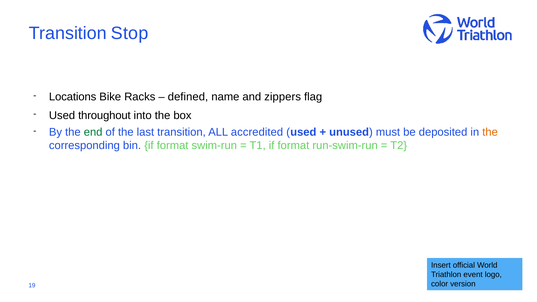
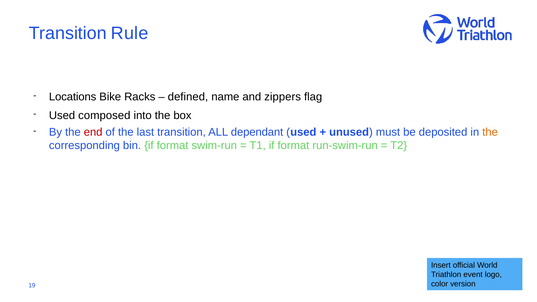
Stop: Stop -> Rule (130, 33)
throughout: throughout -> composed (104, 115)
end colour: green -> red (93, 132)
accredited: accredited -> dependant (257, 132)
